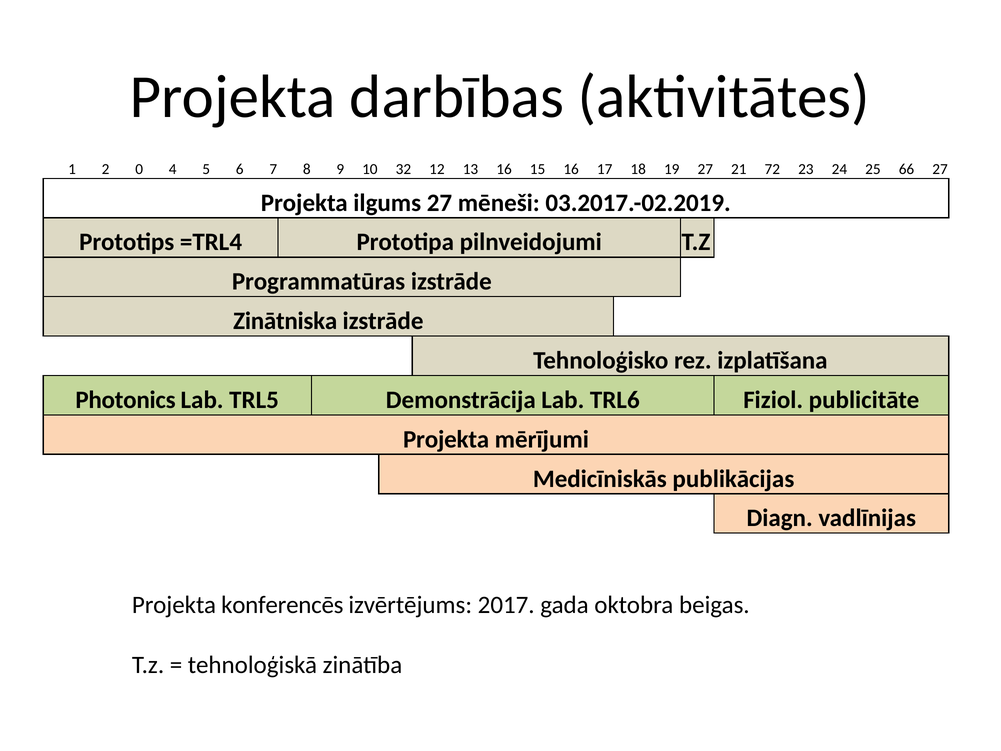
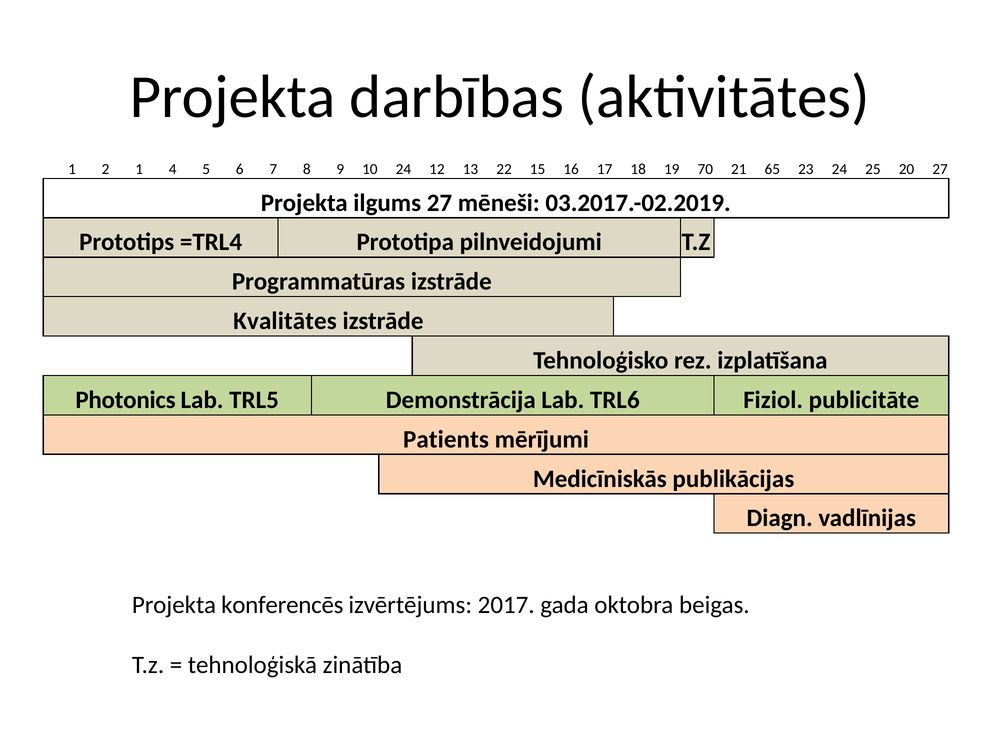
2 0: 0 -> 1 (139, 169)
10 32: 32 -> 24 (403, 169)
13 16: 16 -> 22 (504, 169)
19 27: 27 -> 70 (705, 169)
72: 72 -> 65 (772, 169)
66: 66 -> 20 (906, 169)
Zinātniska: Zinātniska -> Kvalitātes (285, 321)
Projekta: Projekta -> Patients (446, 439)
